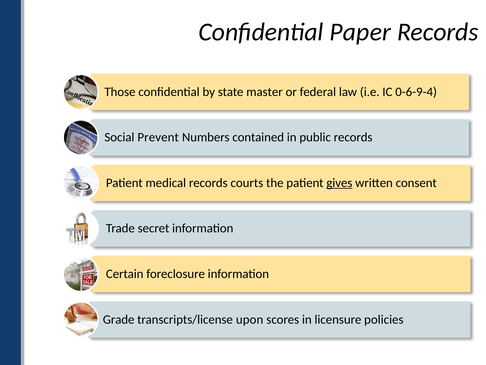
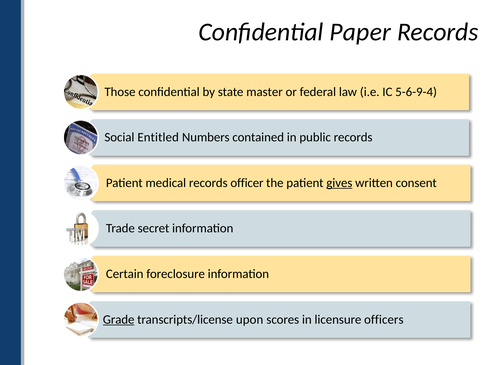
0-6-9-4: 0-6-9-4 -> 5-6-9-4 (416, 92)
Prevent: Prevent -> Entitled (158, 137)
courts: courts -> officer (247, 183)
Grade underline: none -> present (119, 319)
policies: policies -> officers (384, 319)
